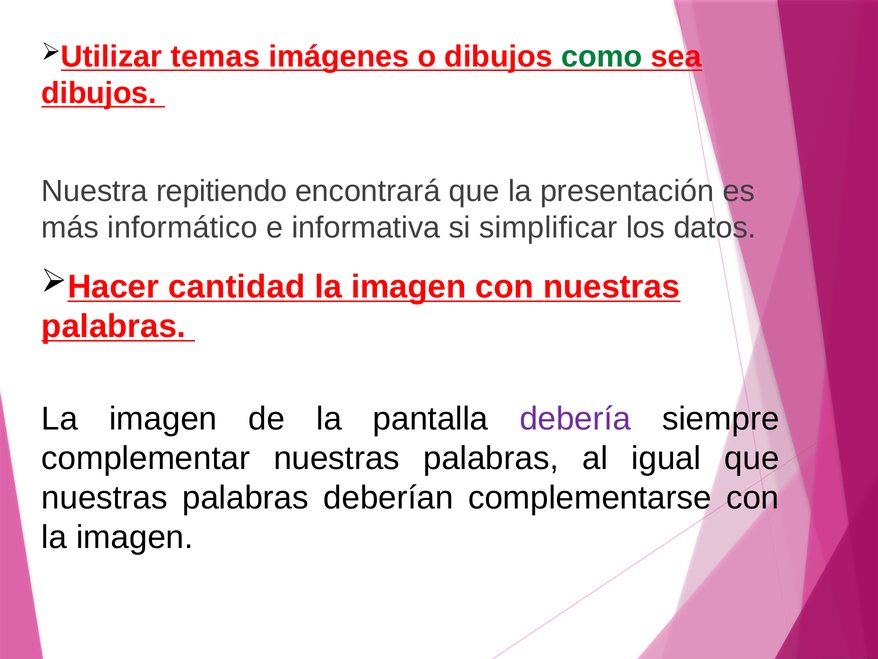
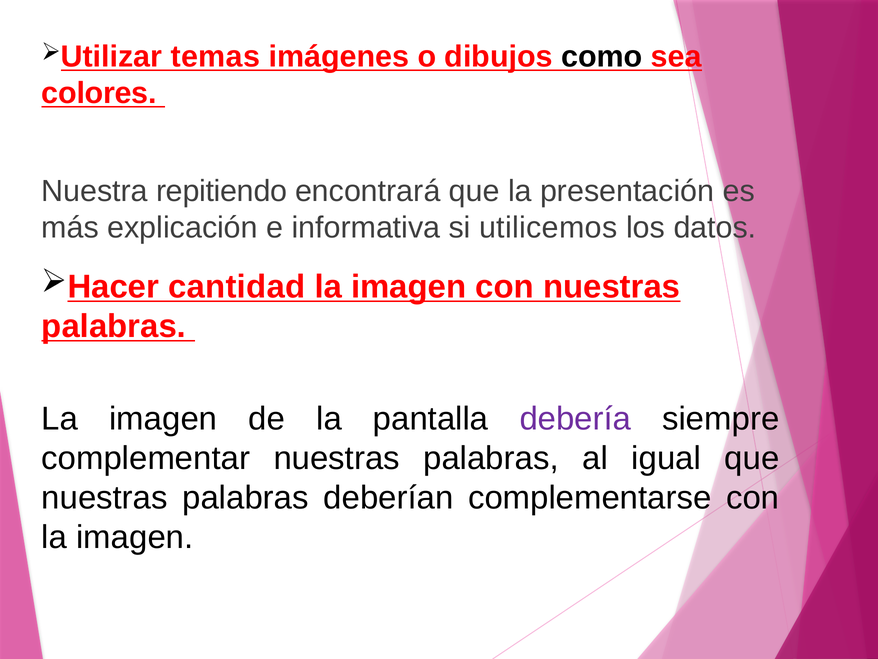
como colour: green -> black (602, 57)
dibujos: dibujos -> colores (99, 93)
informático: informático -> explicación (183, 227)
simplificar: simplificar -> utilicemos (548, 227)
